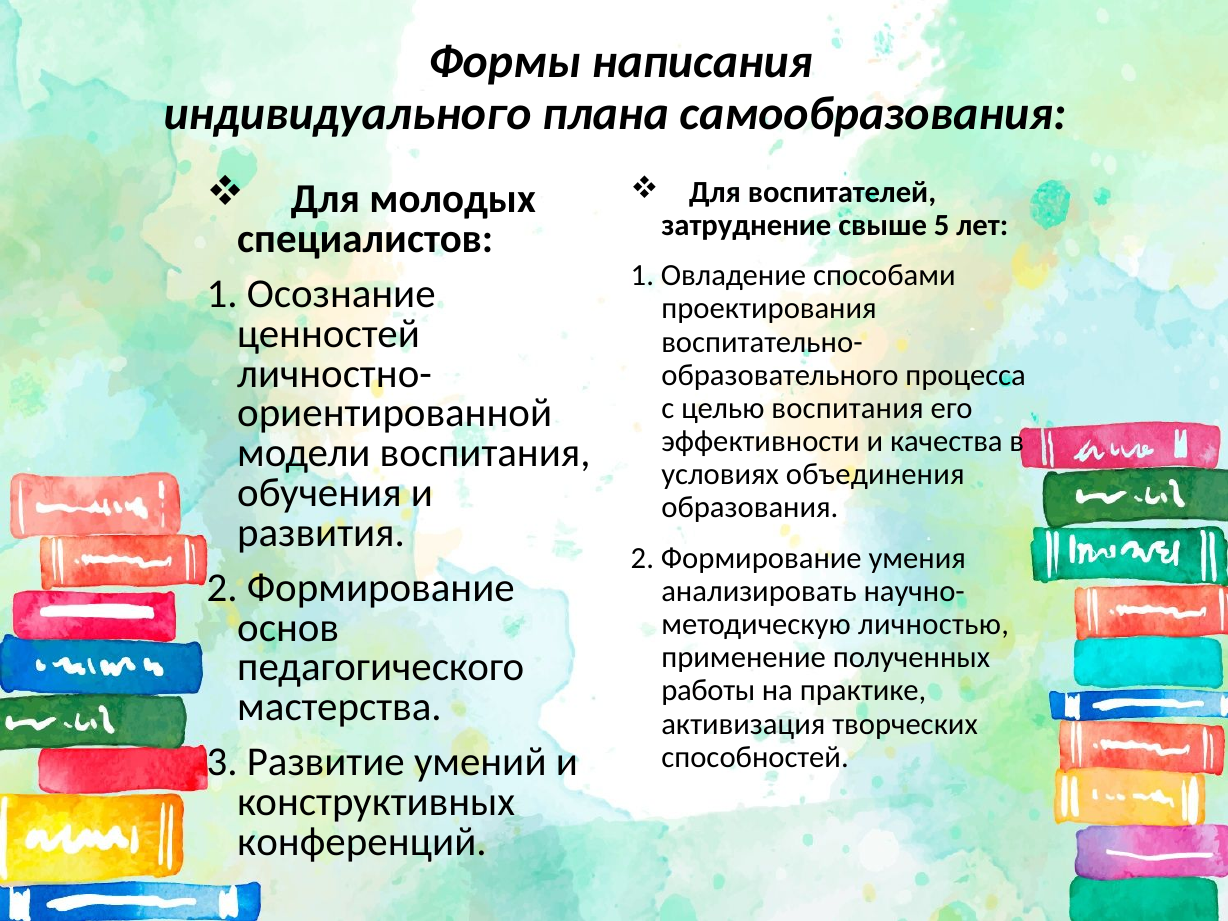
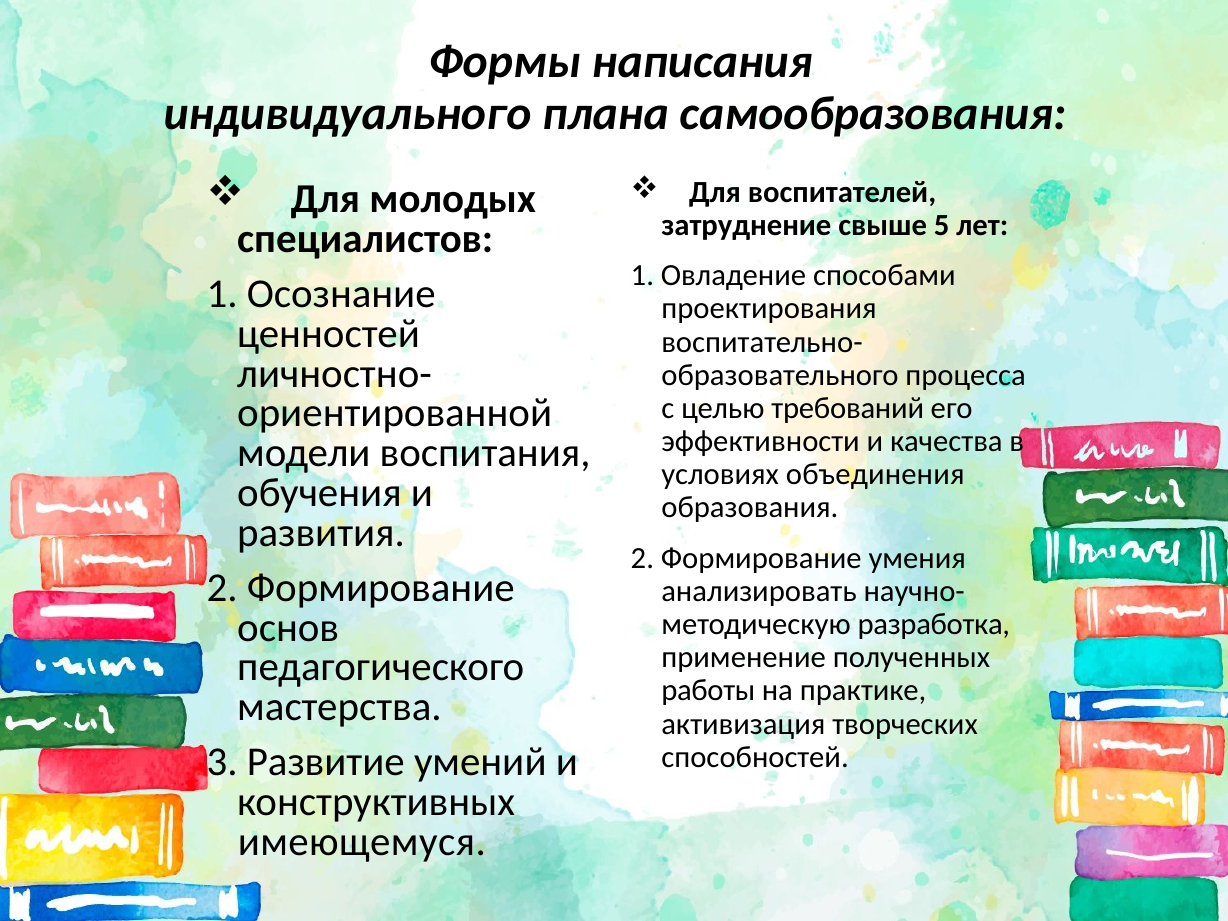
целью воспитания: воспитания -> требований (848, 408)
личностью: личностью -> разработка (934, 624)
конференций: конференций -> имеющемуся (362, 842)
